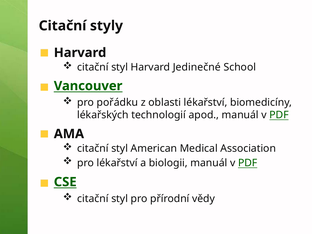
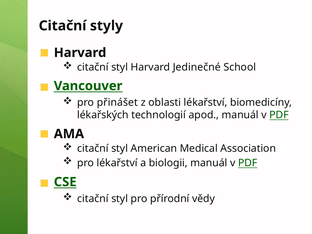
pořádku: pořádku -> přinášet (117, 103)
